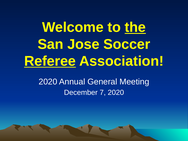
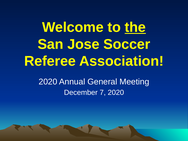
Referee underline: present -> none (50, 61)
